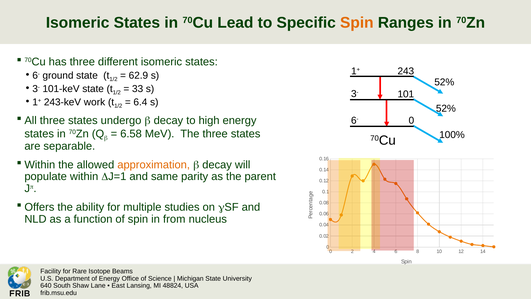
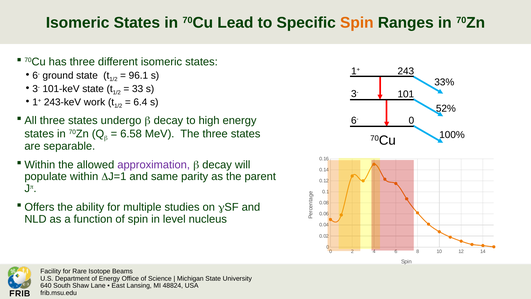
62.9: 62.9 -> 96.1 (138, 75)
52%: 52% -> 33% (444, 82)
approximation colour: orange -> purple (154, 165)
from: from -> level (174, 219)
